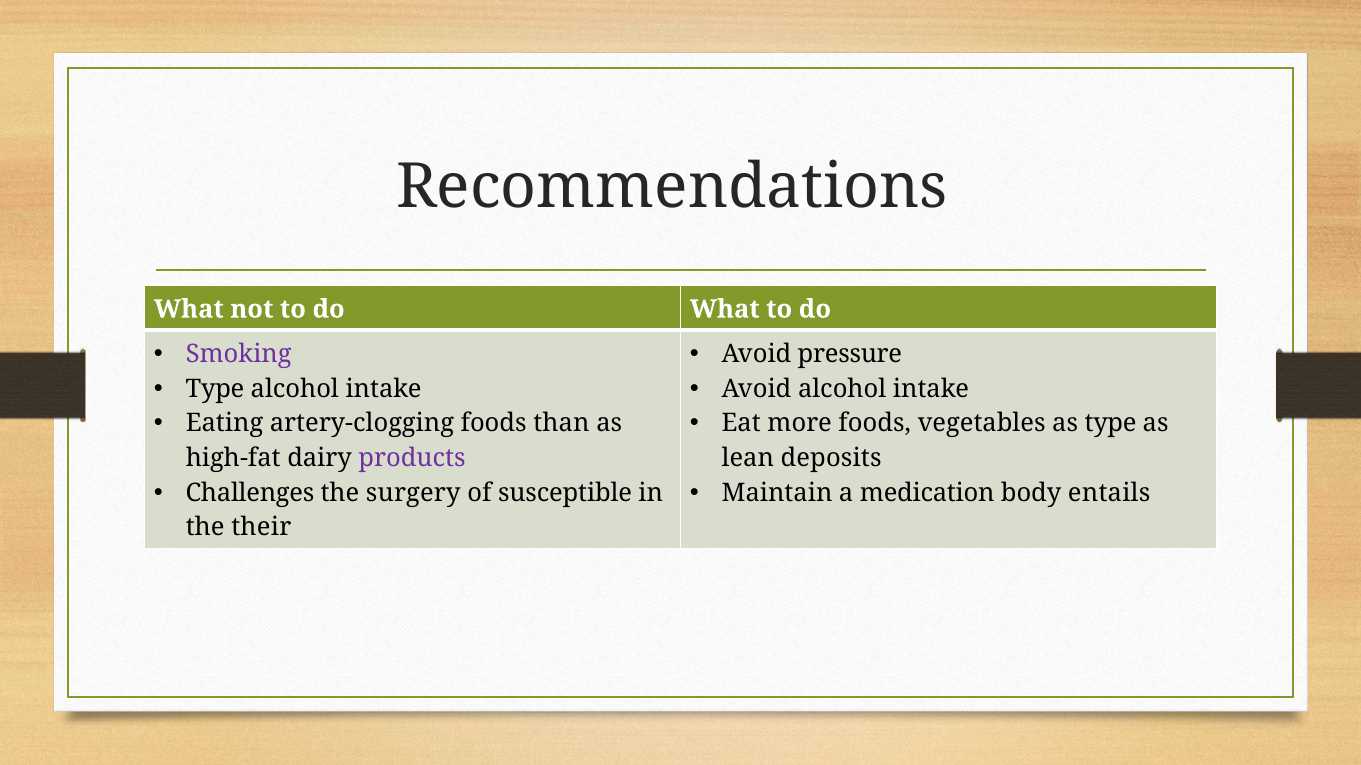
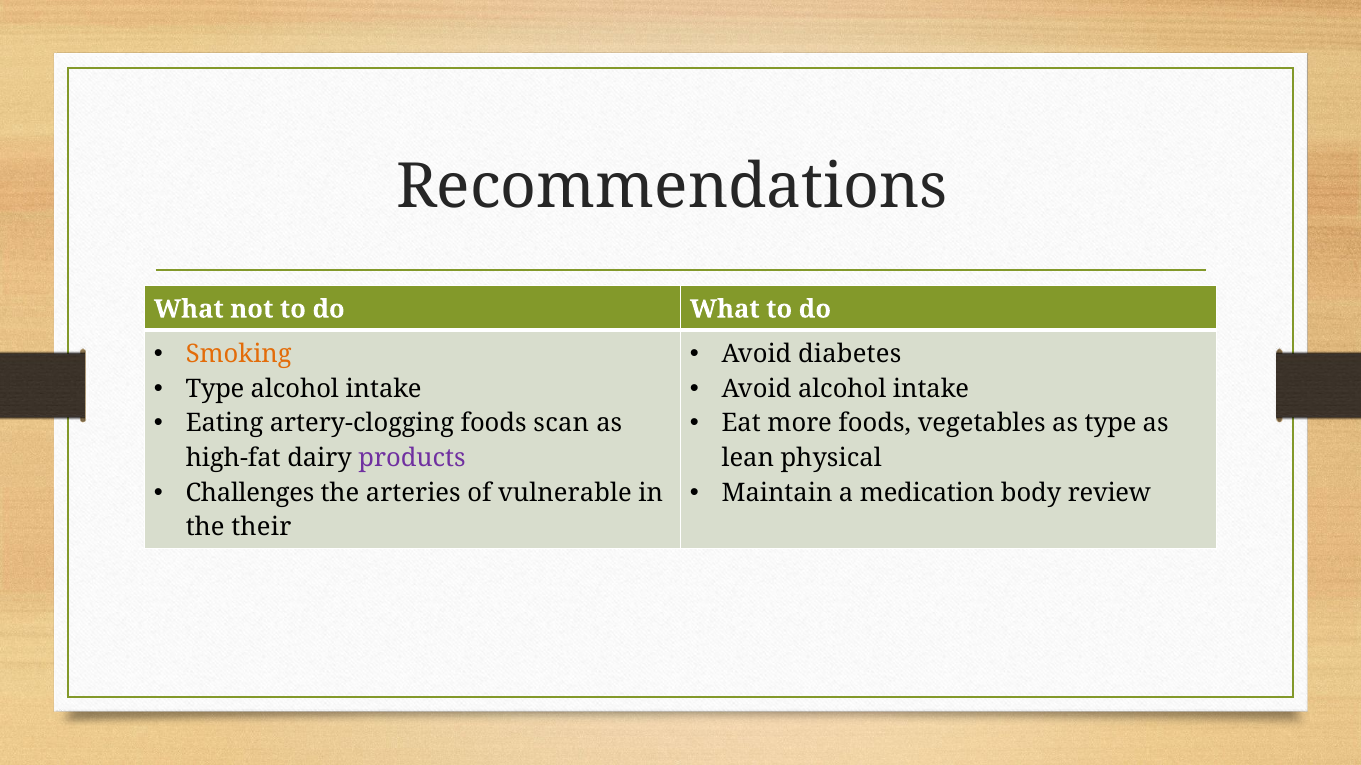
Smoking colour: purple -> orange (239, 354)
pressure: pressure -> diabetes (850, 354)
than: than -> scan (561, 424)
deposits: deposits -> physical (831, 459)
surgery: surgery -> arteries (413, 493)
susceptible: susceptible -> vulnerable (565, 493)
entails: entails -> review (1109, 493)
